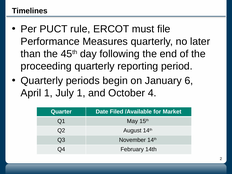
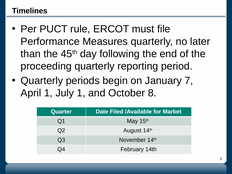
6: 6 -> 7 (189, 81)
4: 4 -> 8 (152, 93)
